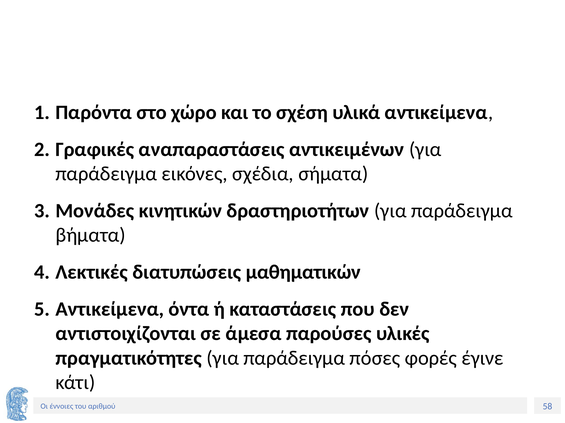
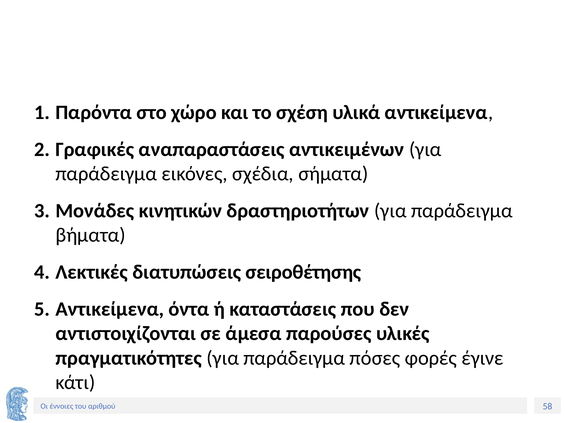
μαθηματικών: μαθηματικών -> σειροθέτησης (303, 273)
